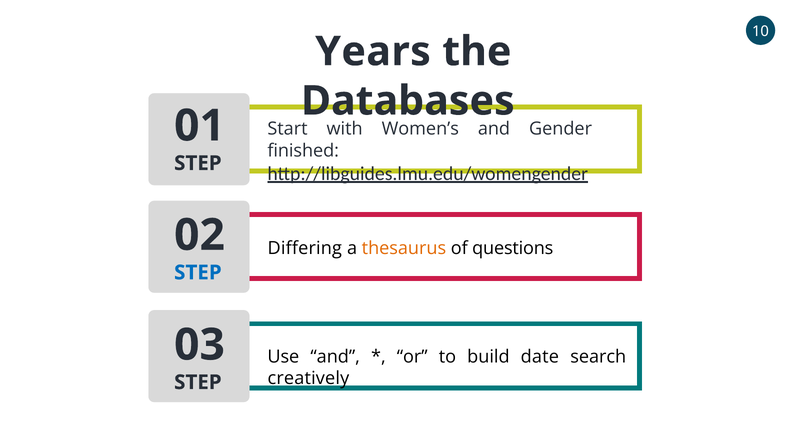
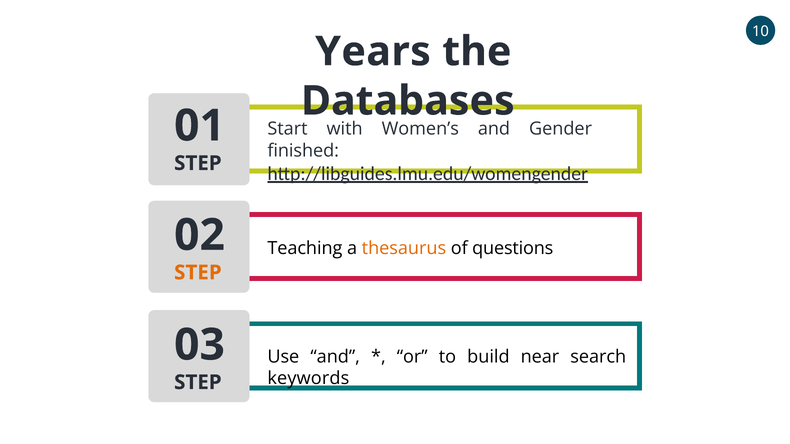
Differing: Differing -> Teaching (305, 249)
STEP colour: blue -> orange (198, 273)
date: date -> near (540, 357)
creatively: creatively -> keywords (308, 379)
